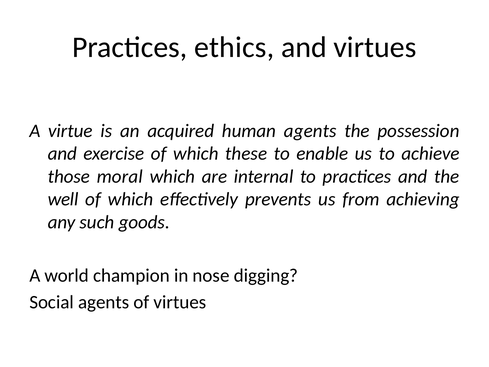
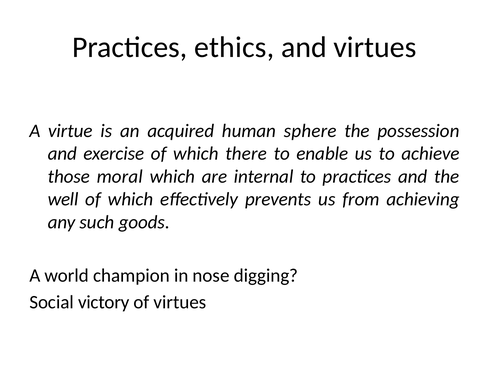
human agents: agents -> sphere (310, 131)
these: these -> there (246, 153)
Social agents: agents -> victory (104, 302)
